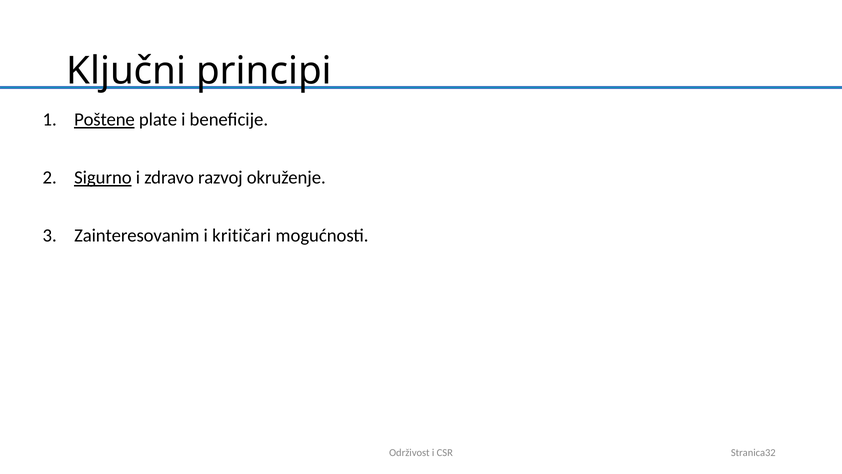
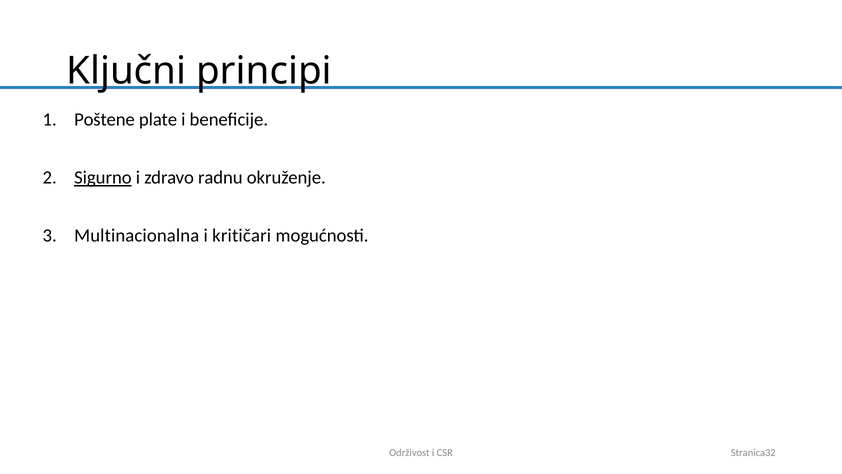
Poštene underline: present -> none (104, 120)
razvoj: razvoj -> radnu (220, 178)
Zainteresovanim: Zainteresovanim -> Multinacionalna (137, 235)
